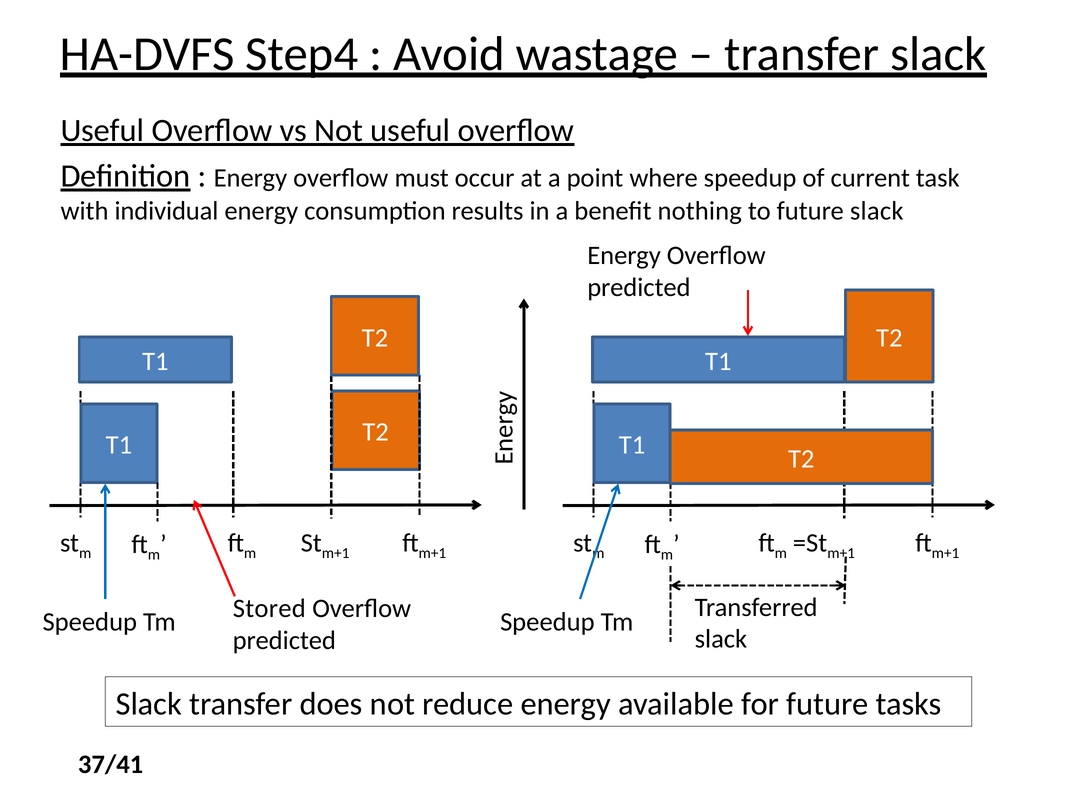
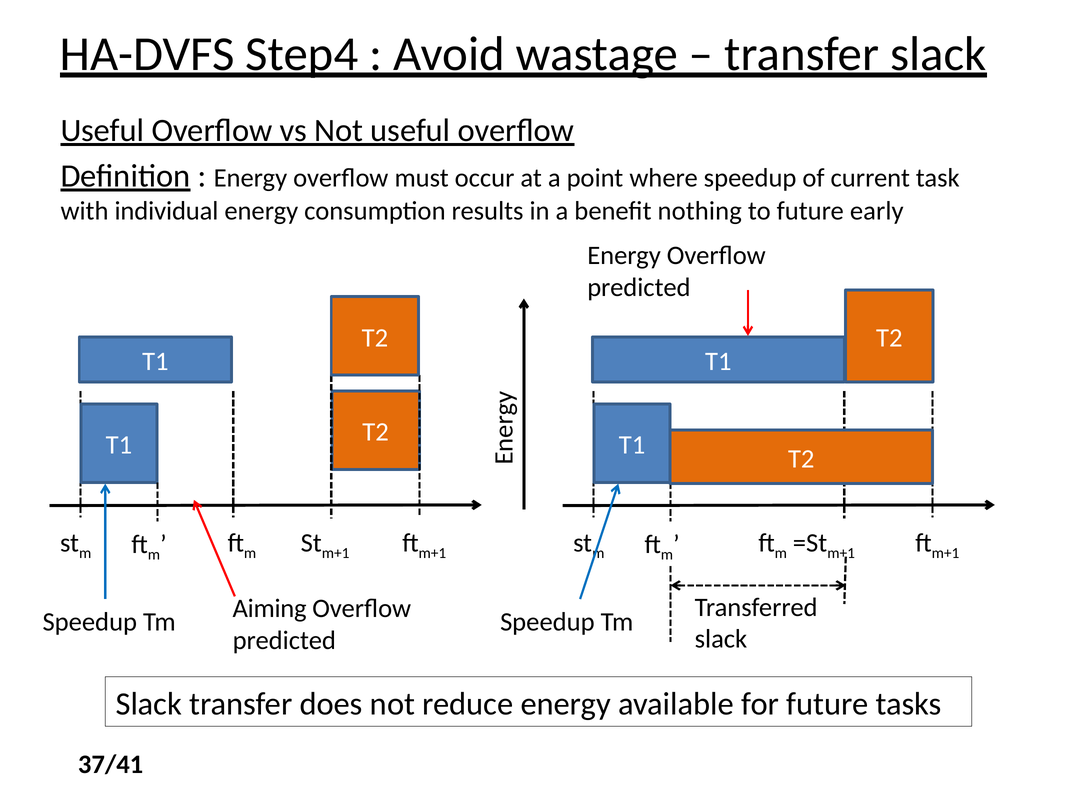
future slack: slack -> early (877, 211)
Stored: Stored -> Aiming (270, 608)
